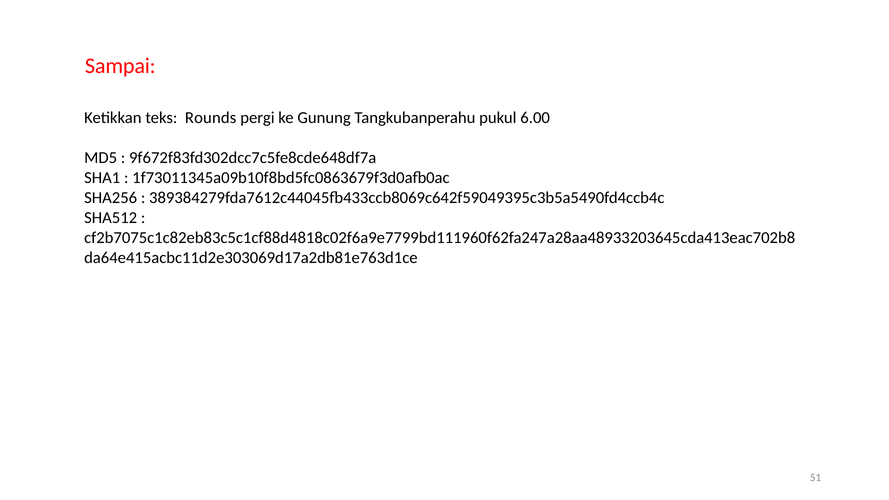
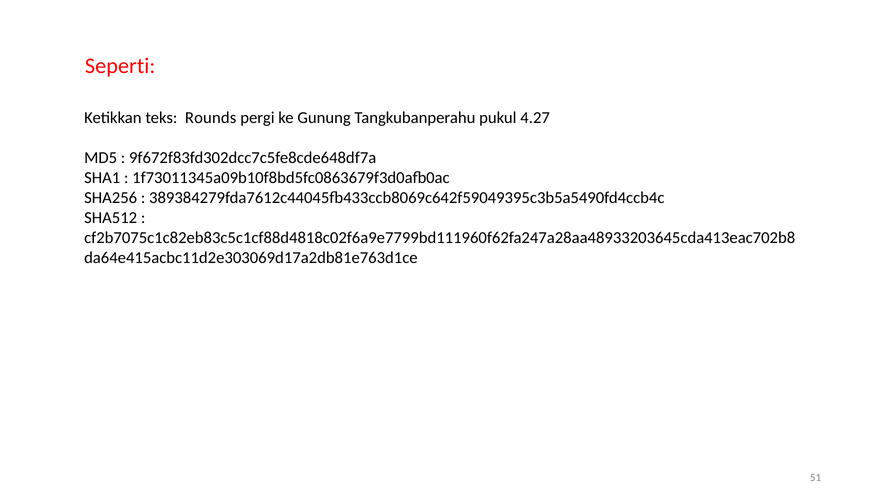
Sampai: Sampai -> Seperti (120, 66)
6.00: 6.00 -> 4.27 (535, 118)
